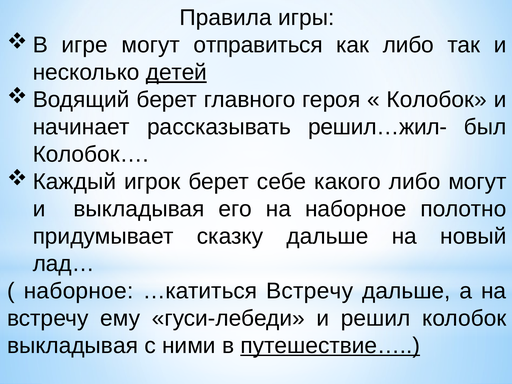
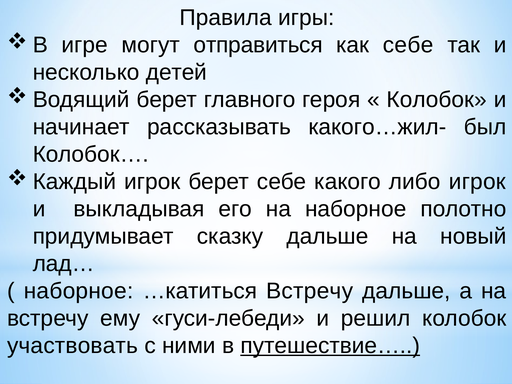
как либо: либо -> себе (408, 45)
детей underline: present -> none (176, 72)
решил…жил-: решил…жил- -> какого…жил- (377, 127)
либо могут: могут -> игрок (477, 182)
выкладывая: выкладывая -> участвовать (72, 346)
